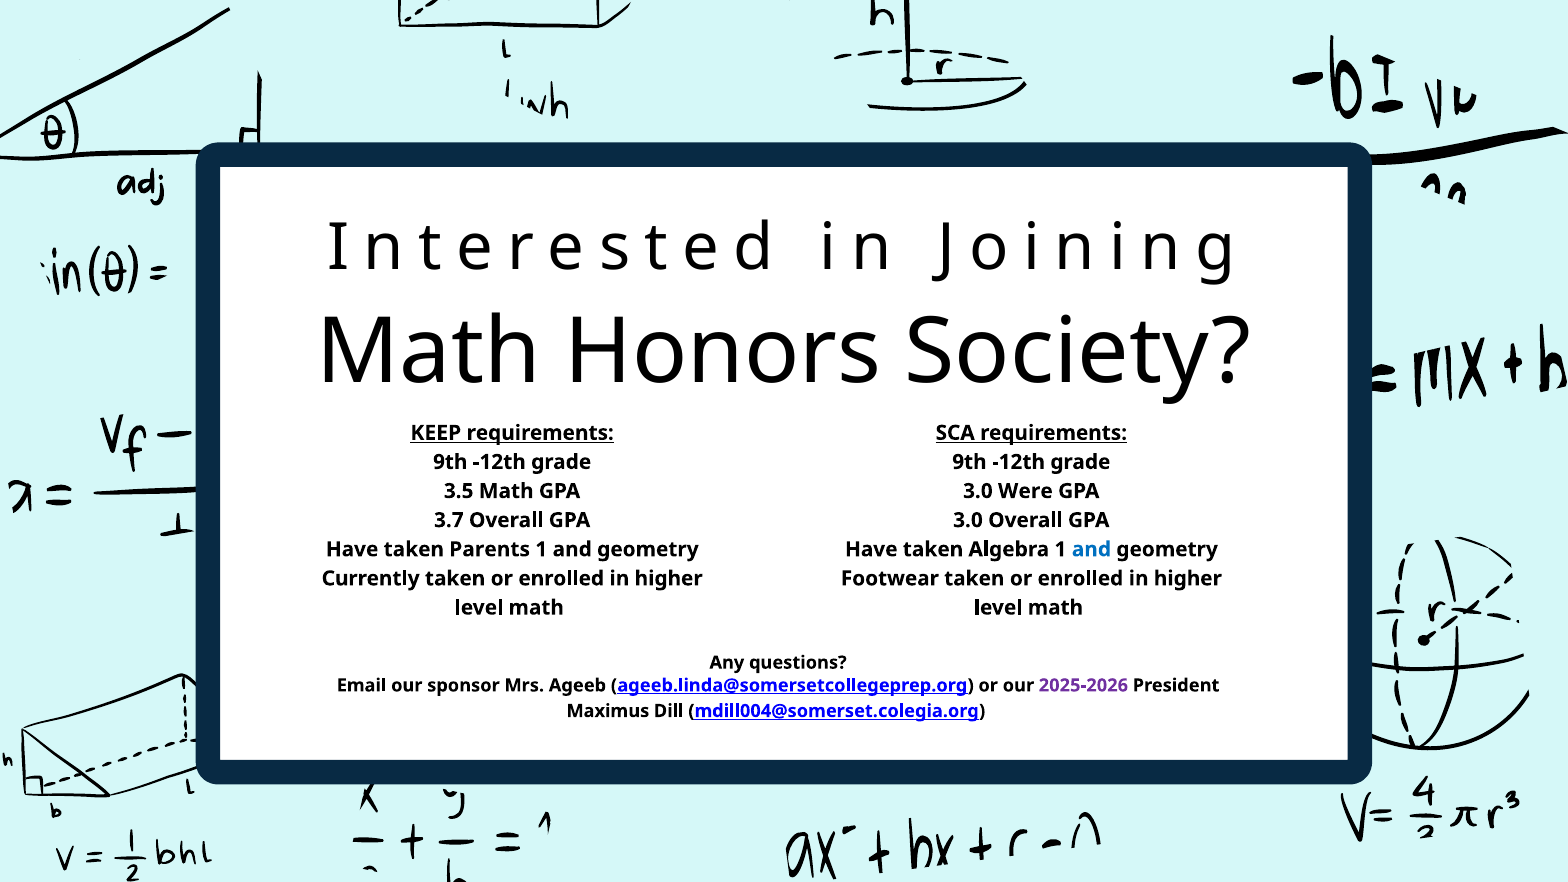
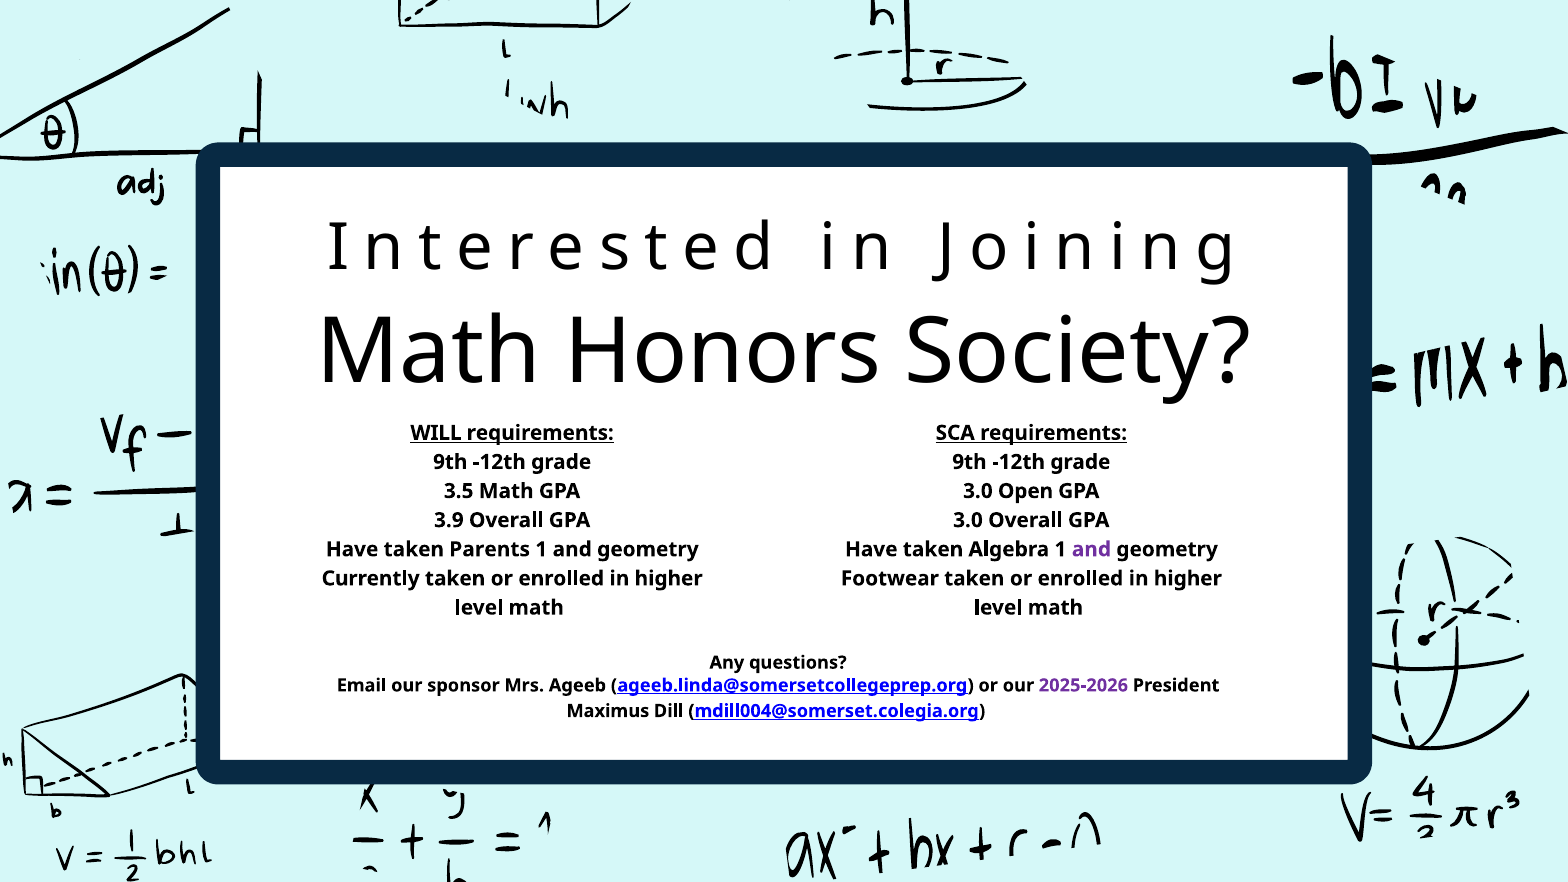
KEEP: KEEP -> WILL (436, 433)
Were: Were -> Open (1026, 491)
3.7: 3.7 -> 3.9 (449, 520)
and colour: blue -> purple (1091, 549)
